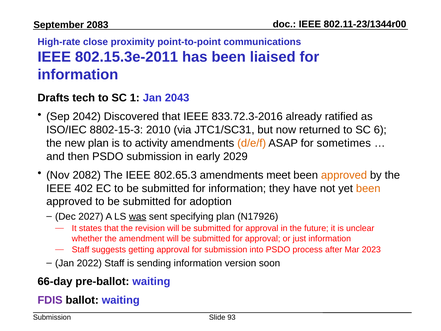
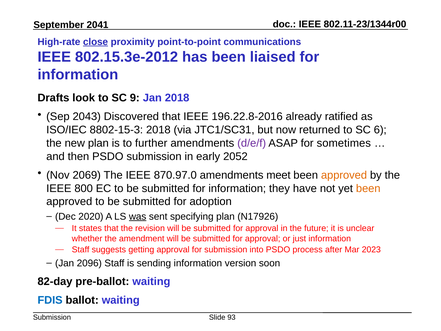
2083: 2083 -> 2041 (98, 25)
close underline: none -> present (96, 42)
802.15.3e-2011: 802.15.3e-2011 -> 802.15.3e-2012 (127, 57)
tech: tech -> look (84, 98)
1: 1 -> 9 (135, 98)
Jan 2043: 2043 -> 2018 (177, 98)
2042: 2042 -> 2043 (87, 117)
833.72.3-2016: 833.72.3-2016 -> 196.22.8-2016 (247, 117)
8802-15-3 2010: 2010 -> 2018 (158, 130)
activity: activity -> further (151, 143)
d/e/f colour: orange -> purple (252, 143)
2029: 2029 -> 2052 (235, 156)
2082: 2082 -> 2069 (87, 175)
802.65.3: 802.65.3 -> 870.97.0 (175, 175)
402: 402 -> 800 (84, 188)
2027: 2027 -> 2020 (91, 216)
2022: 2022 -> 2096 (89, 263)
66-day: 66-day -> 82-day (55, 281)
FDIS colour: purple -> blue (50, 300)
